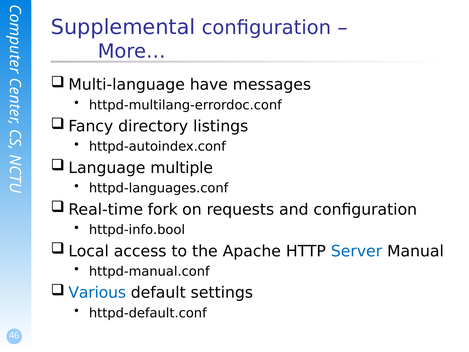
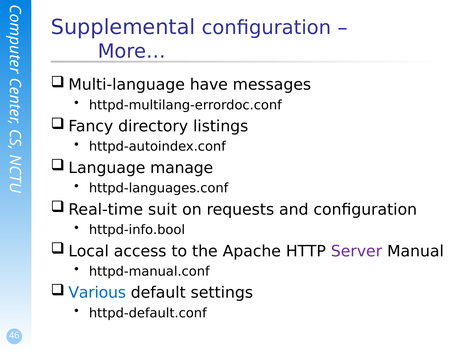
multiple: multiple -> manage (182, 168)
fork: fork -> suit (163, 209)
Server colour: blue -> purple (356, 251)
